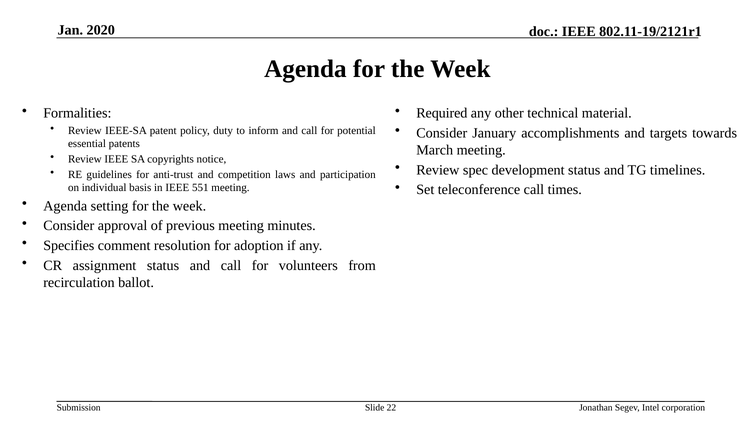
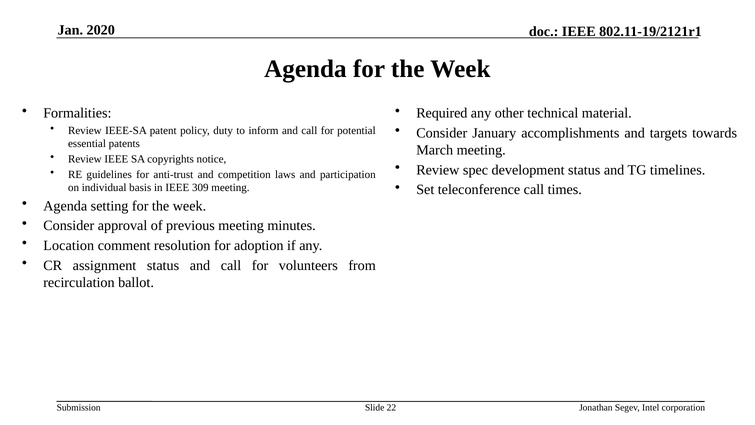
551: 551 -> 309 (200, 188)
Specifies: Specifies -> Location (69, 245)
